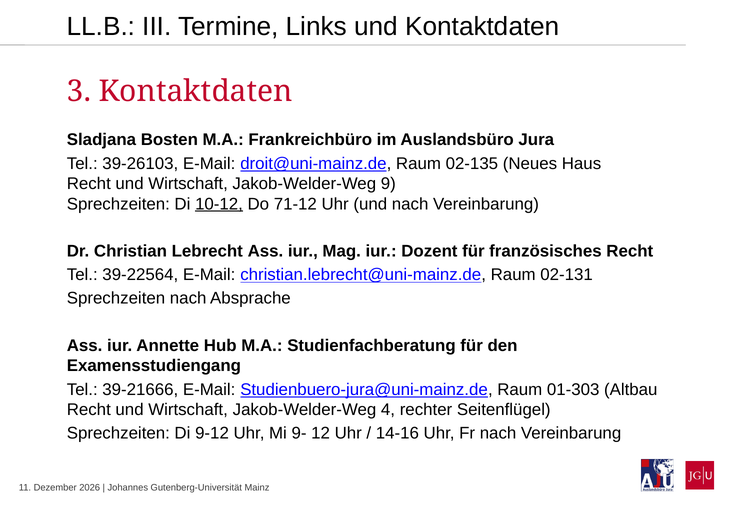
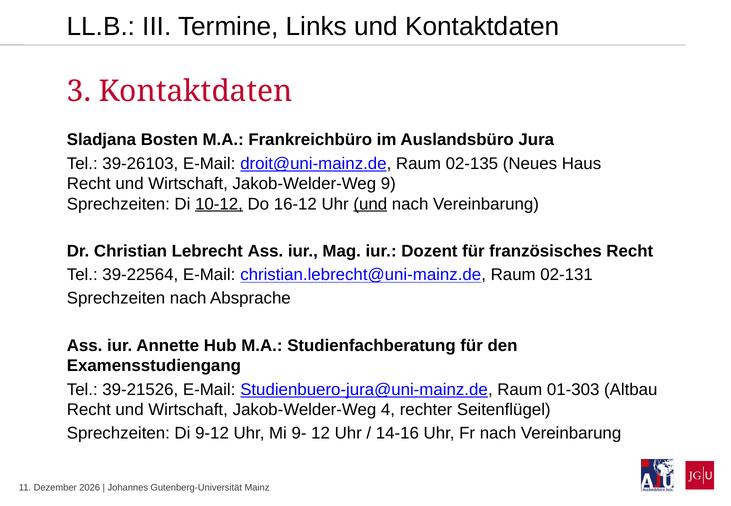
71-12: 71-12 -> 16-12 (295, 204)
und underline: none -> present (370, 204)
39-21666: 39-21666 -> 39-21526 (140, 390)
